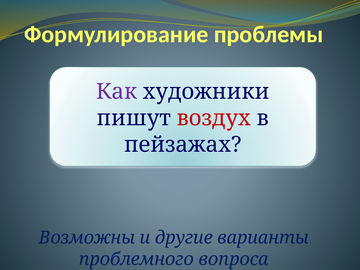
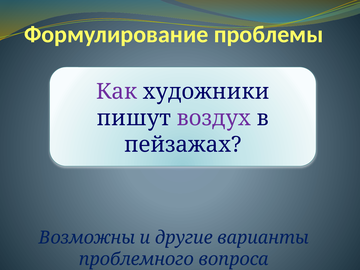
воздух colour: red -> purple (214, 118)
